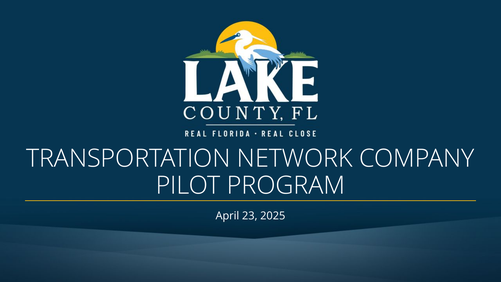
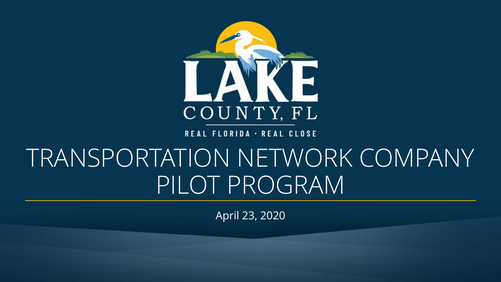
2025: 2025 -> 2020 (273, 216)
